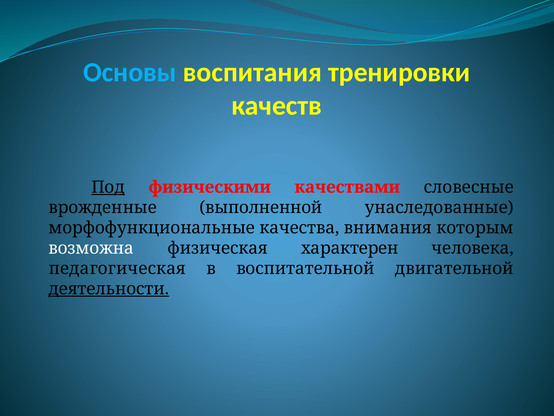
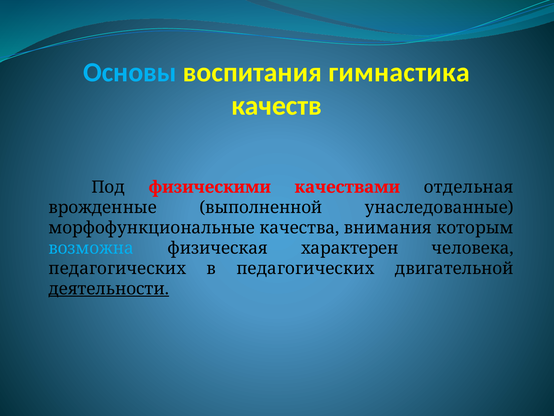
тренировки: тренировки -> гимнастика (399, 72)
Под underline: present -> none (108, 187)
словесные: словесные -> отдельная (469, 187)
возможна colour: white -> light blue (91, 248)
педагогическая: педагогическая -> педагогических (117, 268)
в воспитательной: воспитательной -> педагогических (305, 268)
